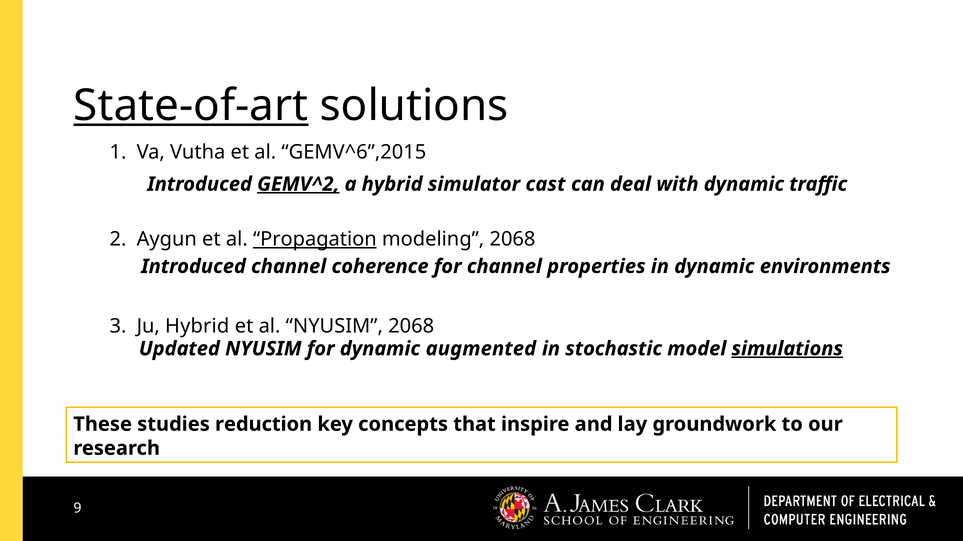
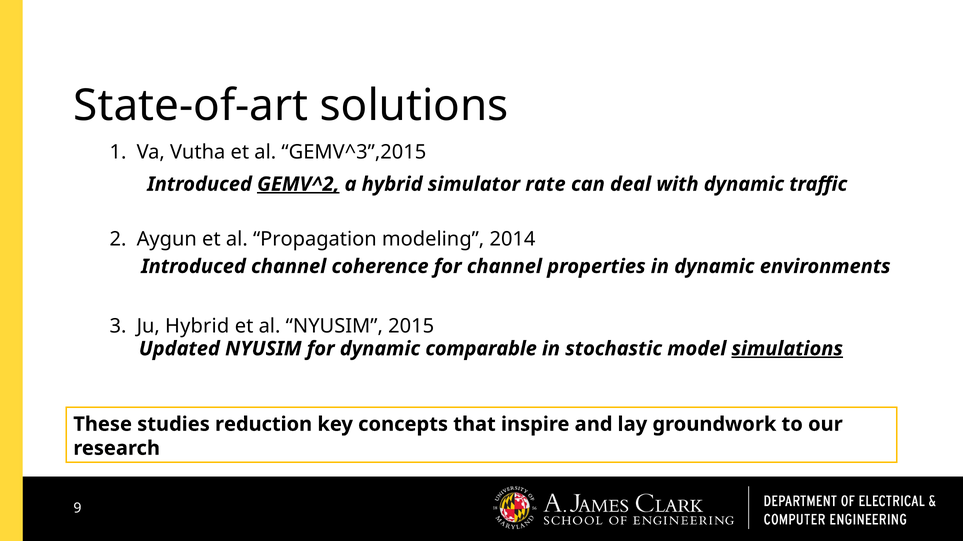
State-of-art underline: present -> none (191, 106)
GEMV^6”,2015: GEMV^6”,2015 -> GEMV^3”,2015 (354, 152)
cast: cast -> rate (545, 184)
Propagation underline: present -> none (315, 239)
modeling 2068: 2068 -> 2014 (512, 239)
NYUSIM 2068: 2068 -> 2015 (411, 327)
augmented: augmented -> comparable (481, 349)
